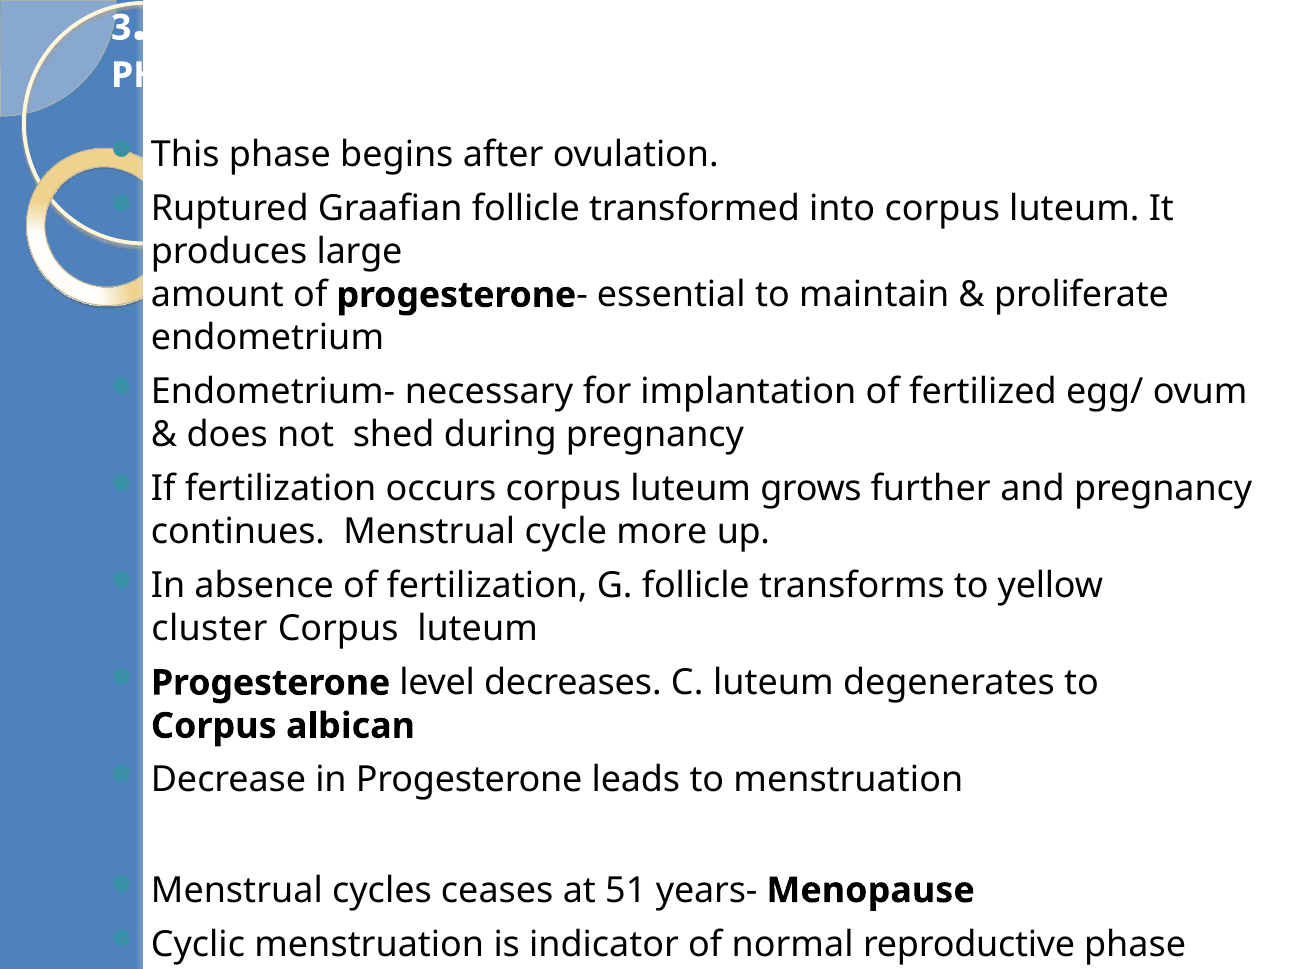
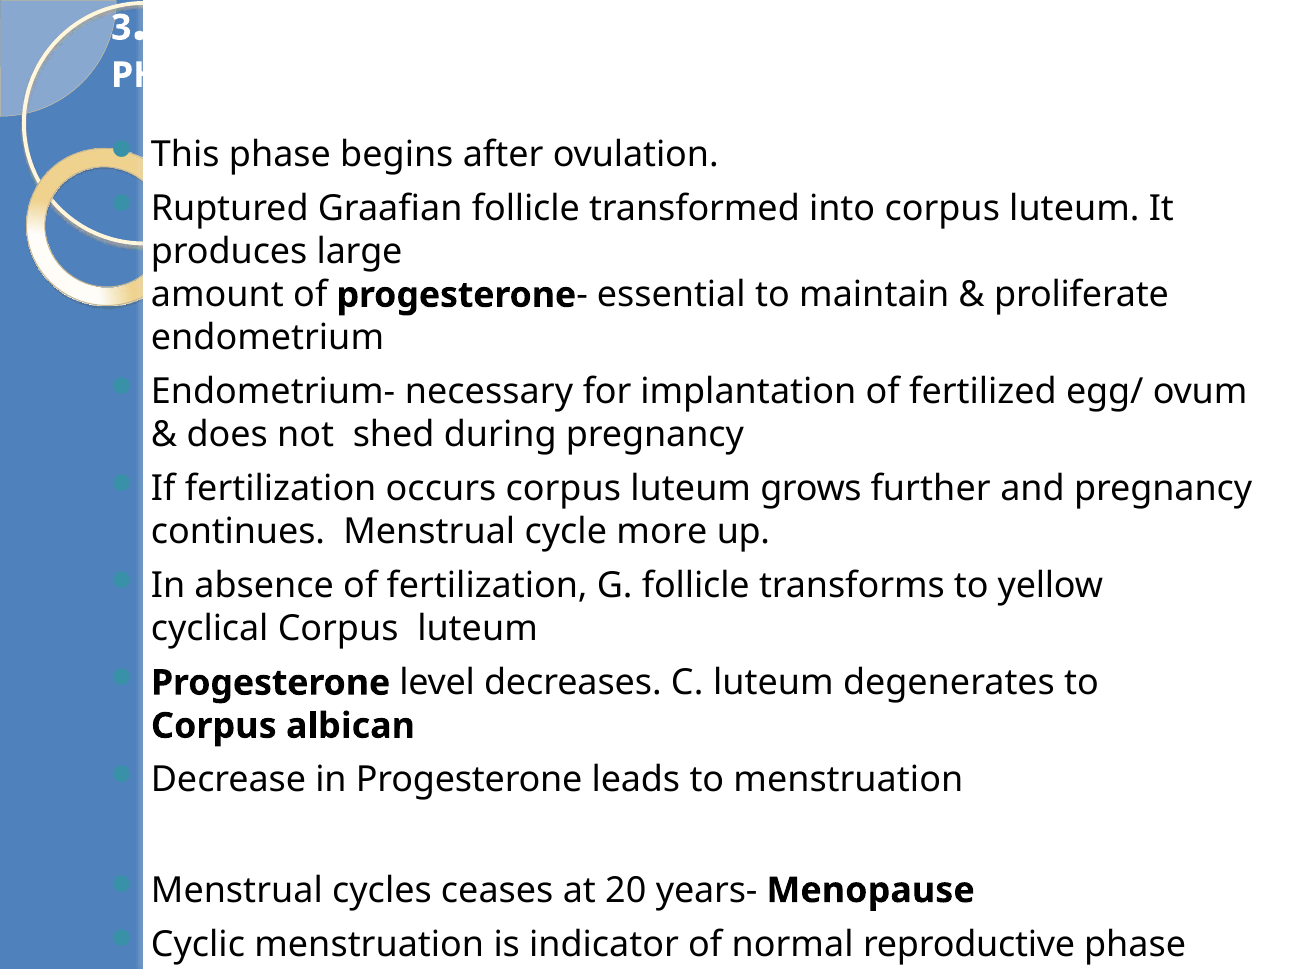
cluster: cluster -> cyclical (210, 629)
51: 51 -> 20 (626, 890)
